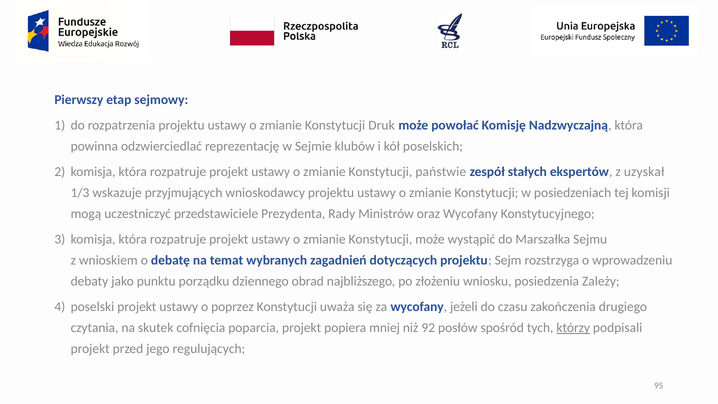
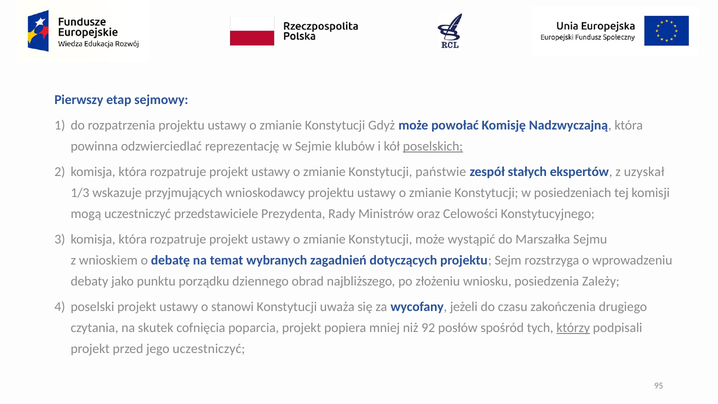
Druk: Druk -> Gdyż (382, 125)
poselskich underline: none -> present (433, 146)
oraz Wycofany: Wycofany -> Celowości (470, 214)
poprzez: poprzez -> stanowi (233, 307)
jego regulujących: regulujących -> uczestniczyć (209, 349)
